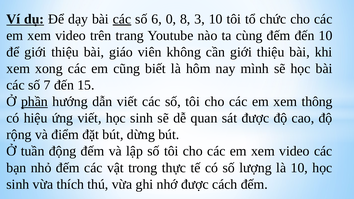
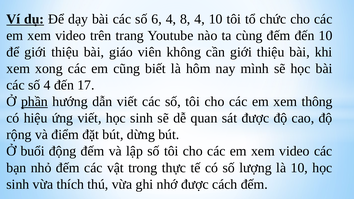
các underline: present -> none (122, 19)
6 0: 0 -> 4 (171, 19)
8 3: 3 -> 4 (200, 19)
số 7: 7 -> 4 (47, 85)
15: 15 -> 17 (86, 85)
tuần: tuần -> buổi (33, 151)
